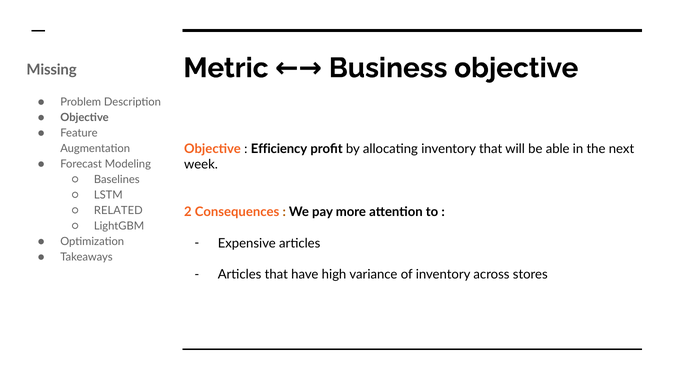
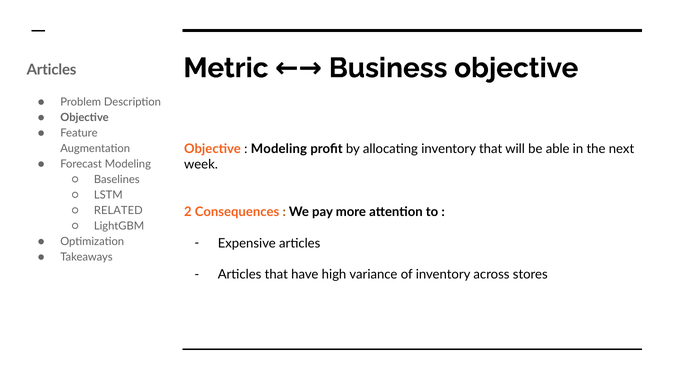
Missing: Missing -> Articles (52, 70)
Efficiency: Efficiency -> Modeling (279, 149)
